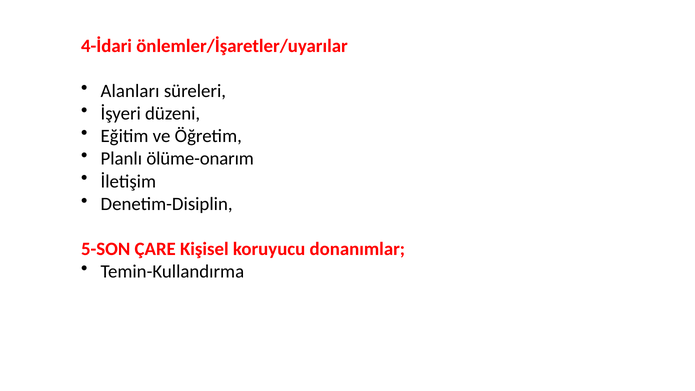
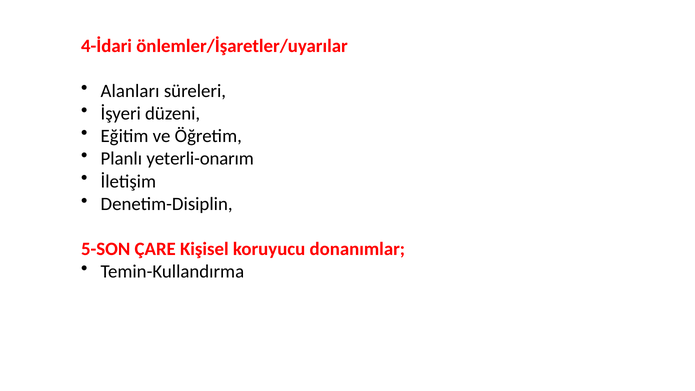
ölüme-onarım: ölüme-onarım -> yeterli-onarım (200, 159)
